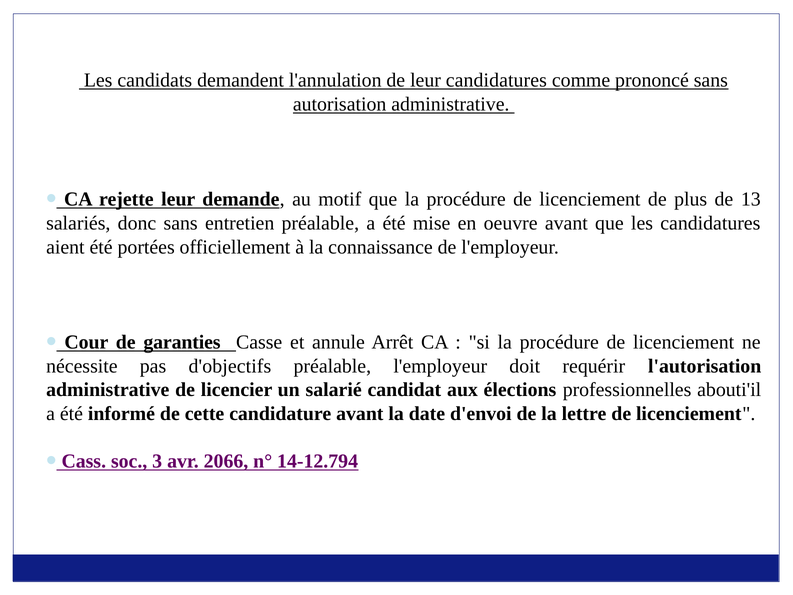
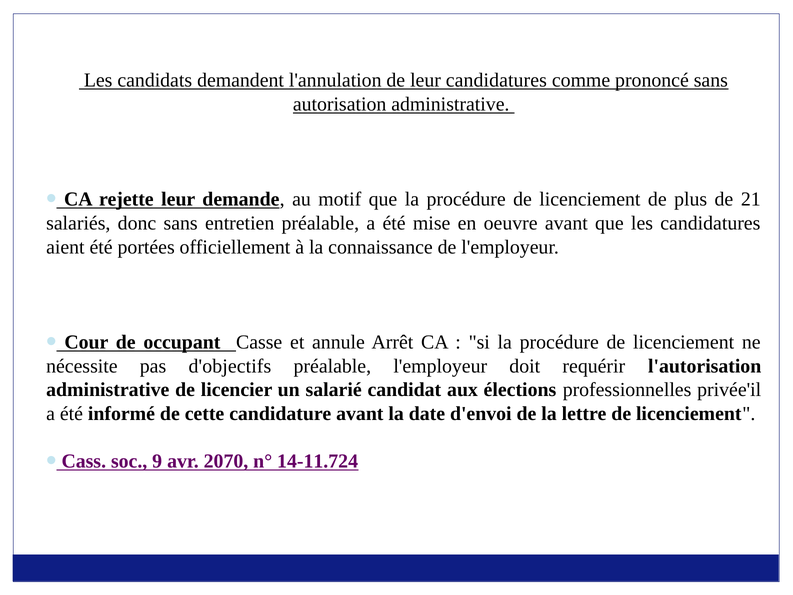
13: 13 -> 21 (751, 199)
garanties: garanties -> occupant (182, 342)
abouti'il: abouti'il -> privée'il (729, 390)
3: 3 -> 9 (157, 461)
2066: 2066 -> 2070 (226, 461)
14-12.794: 14-12.794 -> 14-11.724 (318, 461)
